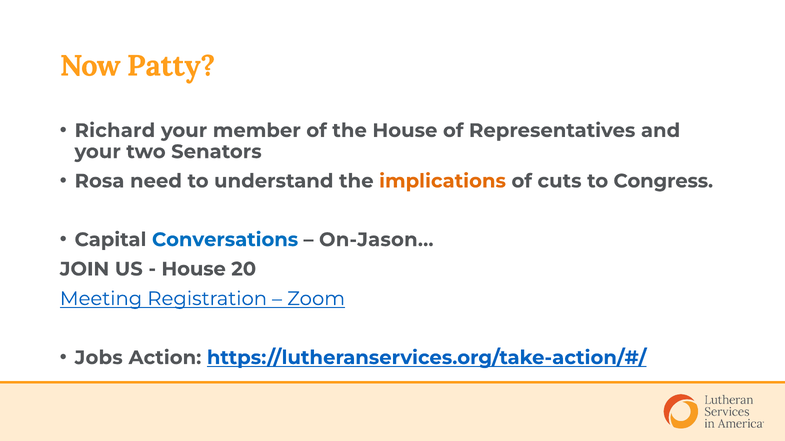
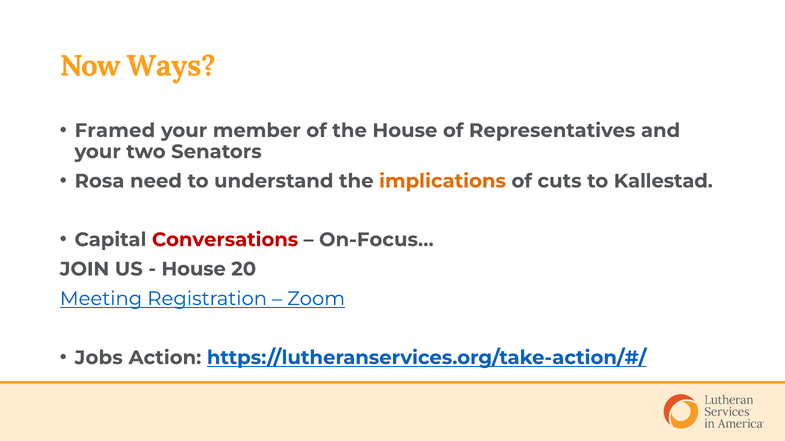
Patty: Patty -> Ways (171, 66)
Richard: Richard -> Framed (115, 131)
Congress: Congress -> Kallestad (663, 181)
Conversations colour: blue -> red (225, 240)
On-Jason…: On-Jason… -> On-Focus… (376, 240)
